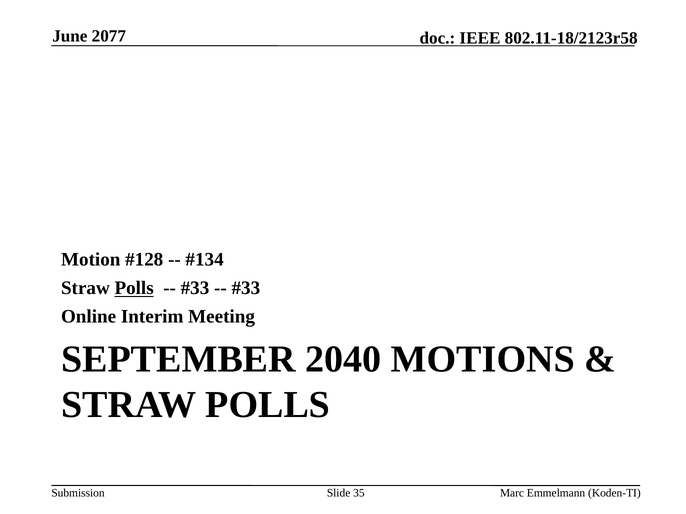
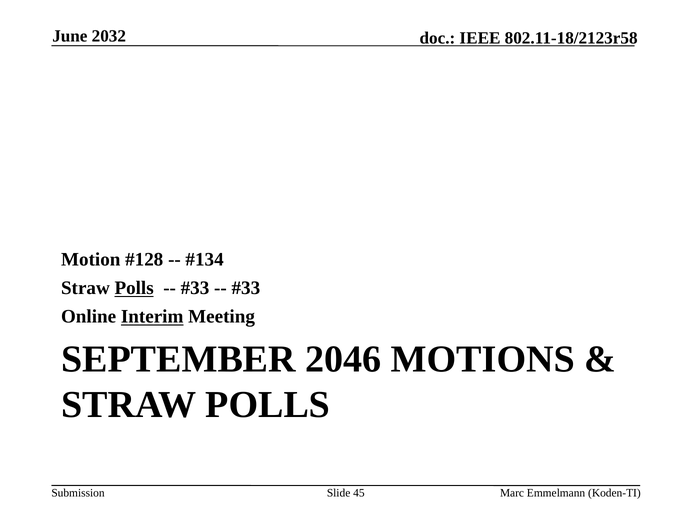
2077: 2077 -> 2032 (109, 36)
Interim underline: none -> present (152, 317)
2040: 2040 -> 2046 (343, 360)
35: 35 -> 45 (359, 493)
